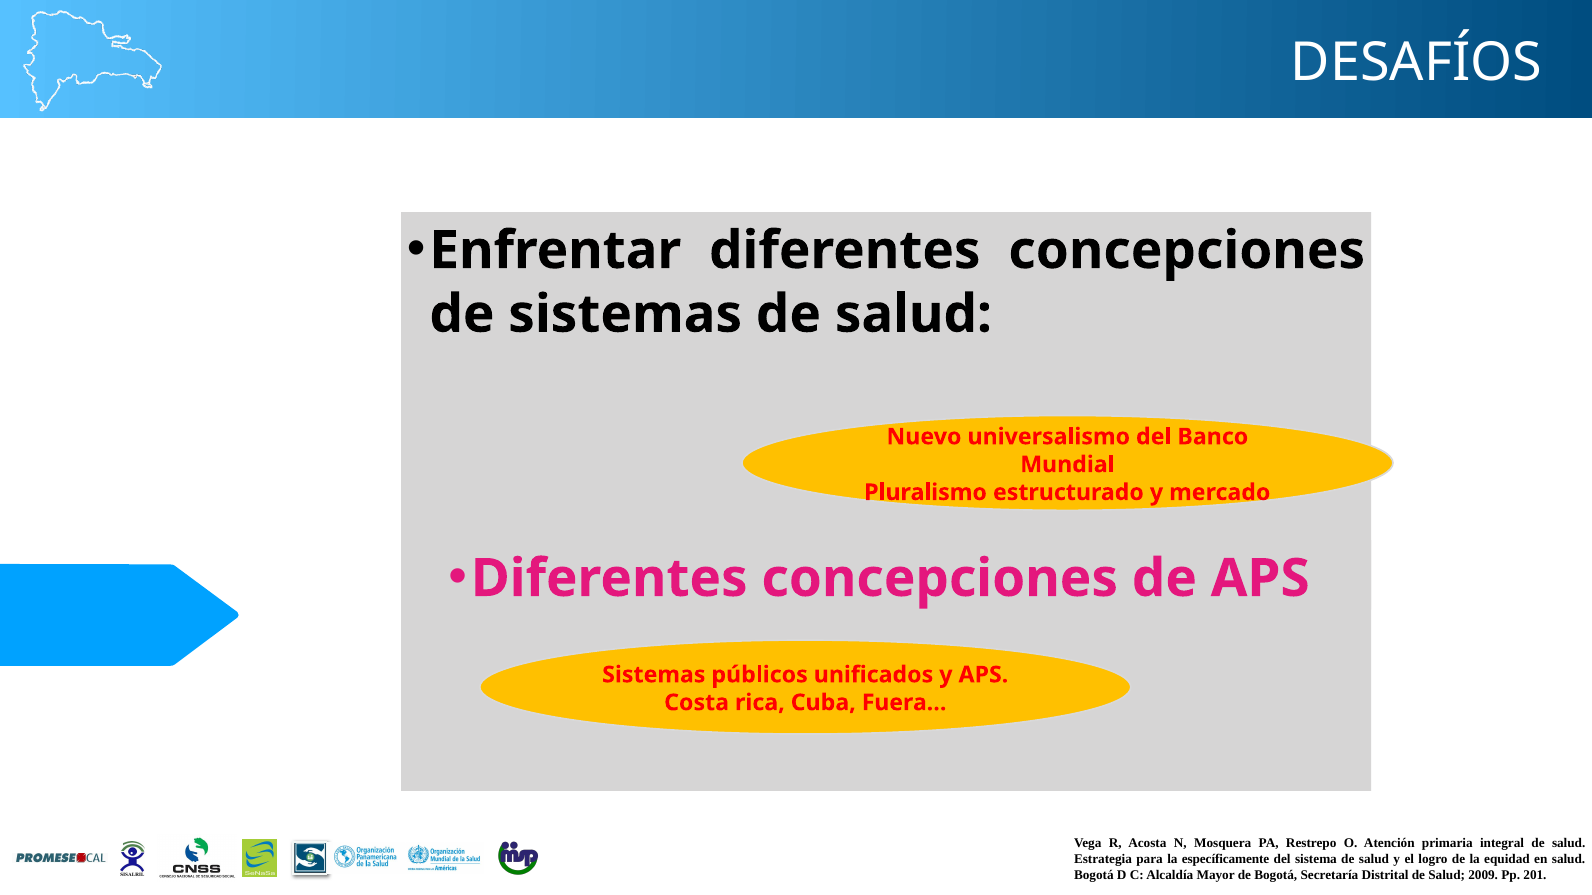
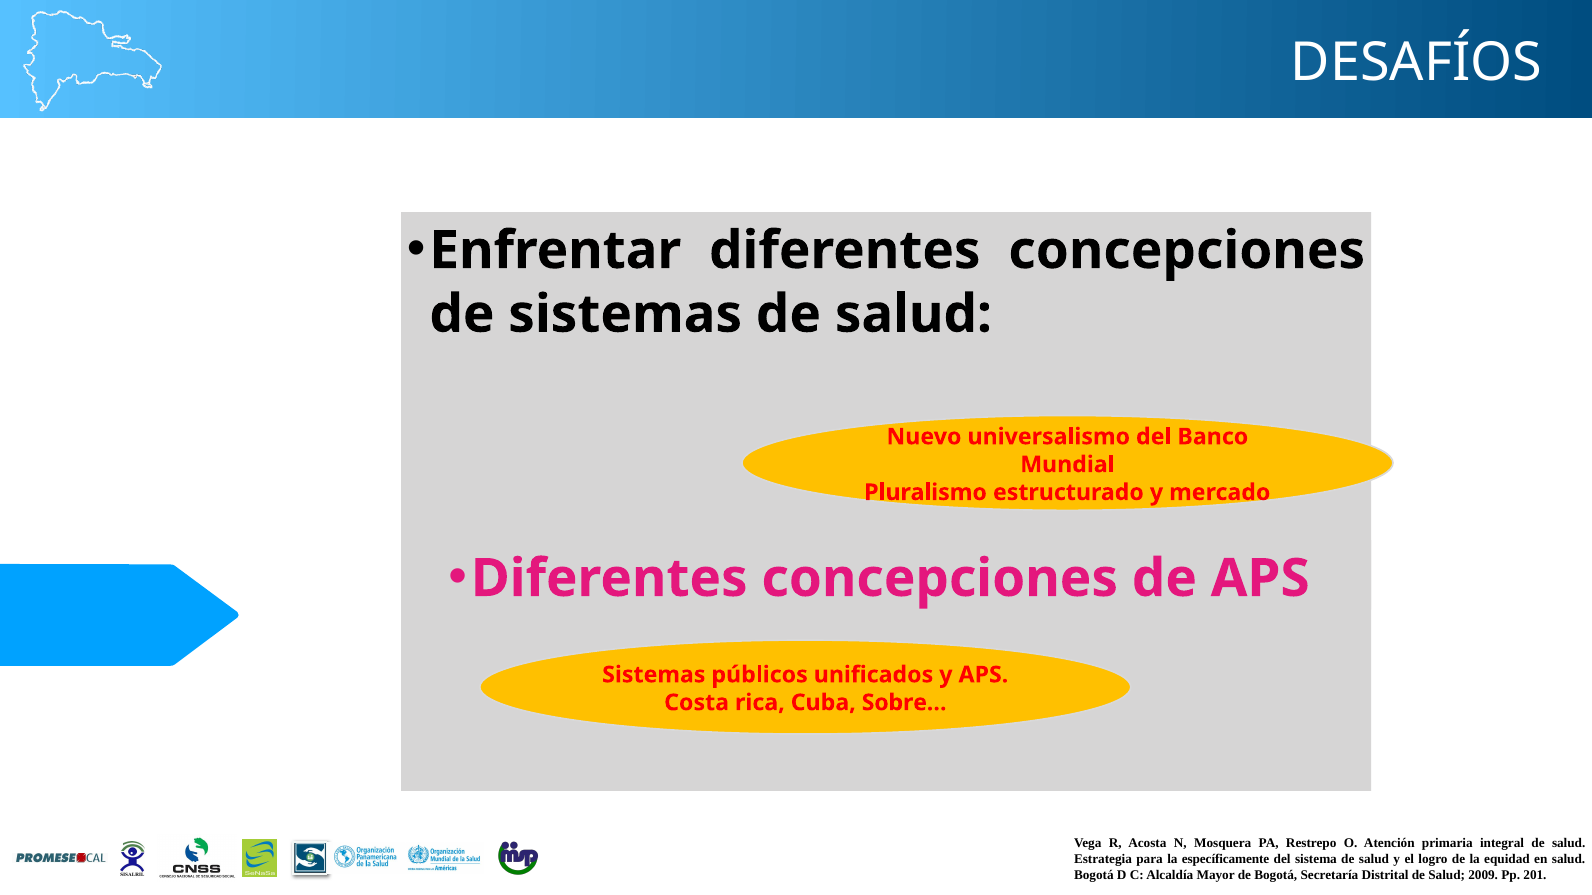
Fuera…: Fuera… -> Sobre… (904, 703)
